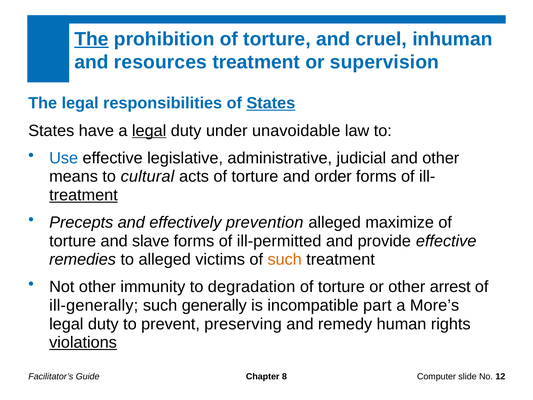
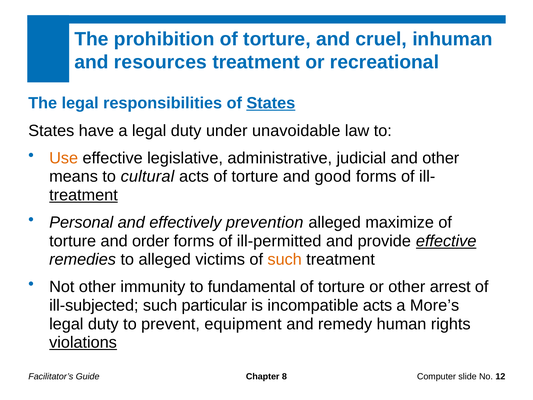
The underline: present -> none (92, 39)
supervision: supervision -> recreational (384, 62)
legal underline: present -> none (149, 131)
Use colour: blue -> orange (64, 158)
order: order -> good (333, 176)
Precepts: Precepts -> Personal (81, 222)
slave: slave -> order (151, 241)
effective underline: none -> present (446, 241)
degradation: degradation -> fundamental (252, 287)
ill-generally: ill-generally -> ill-subjected (94, 305)
generally: generally -> particular (214, 305)
incompatible part: part -> acts (378, 305)
preserving: preserving -> equipment (243, 324)
